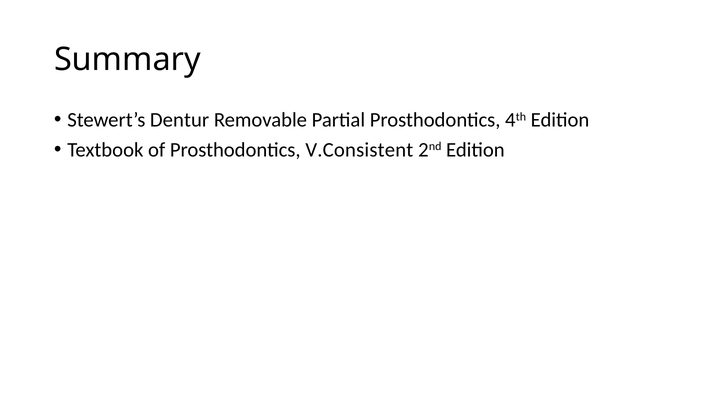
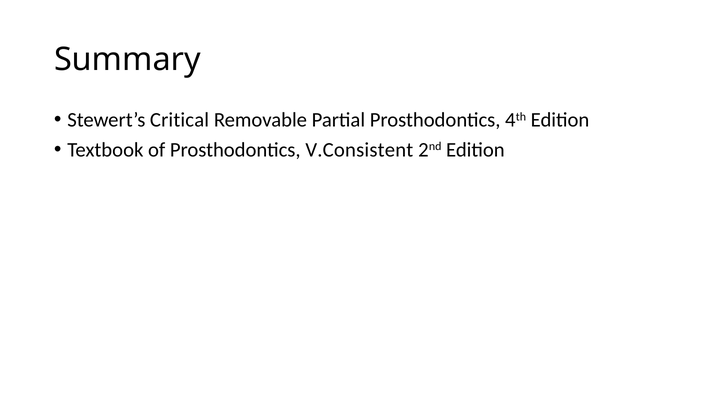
Dentur: Dentur -> Critical (180, 120)
